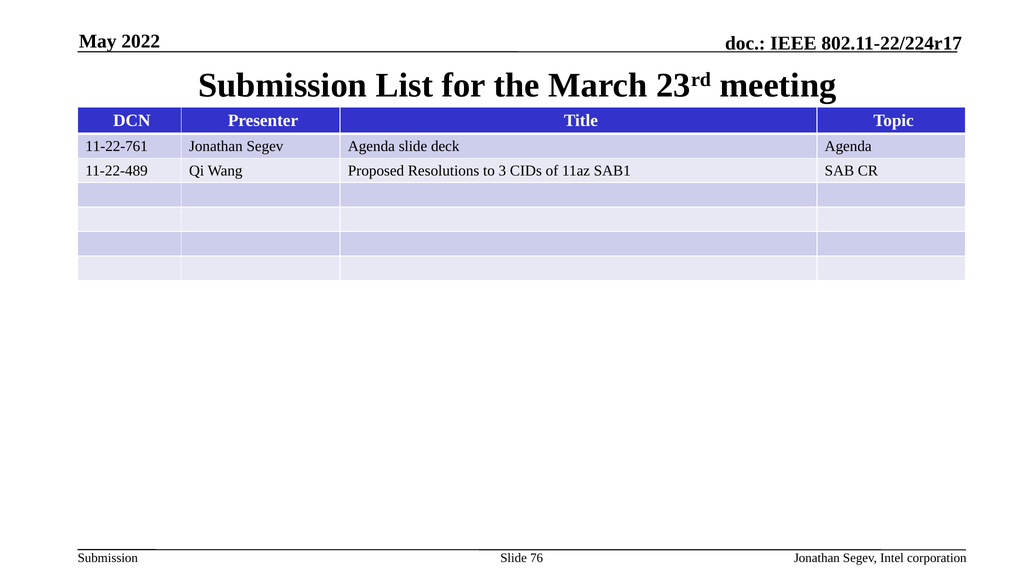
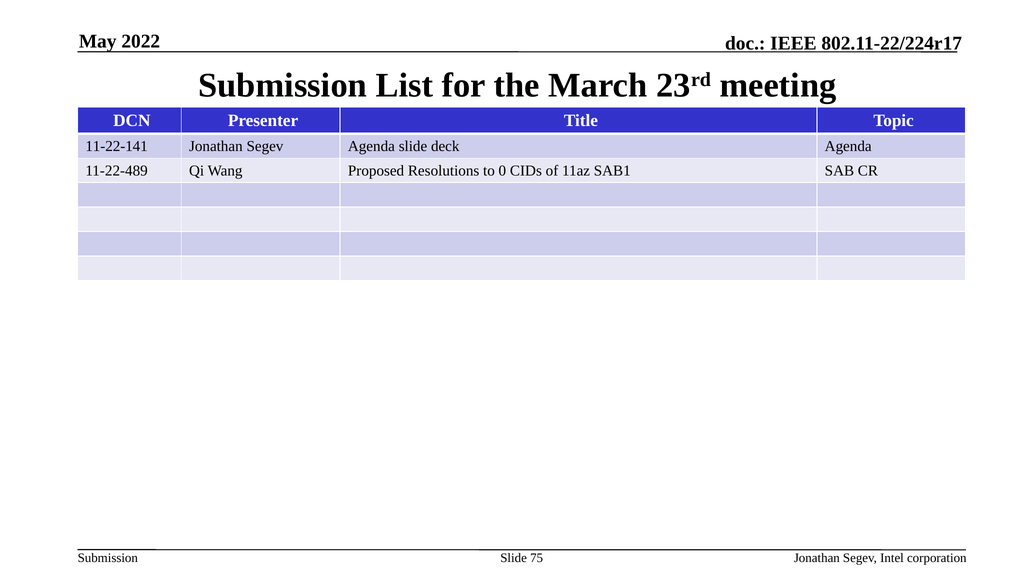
11-22-761: 11-22-761 -> 11-22-141 (117, 146)
3: 3 -> 0 (502, 171)
76: 76 -> 75 (537, 558)
